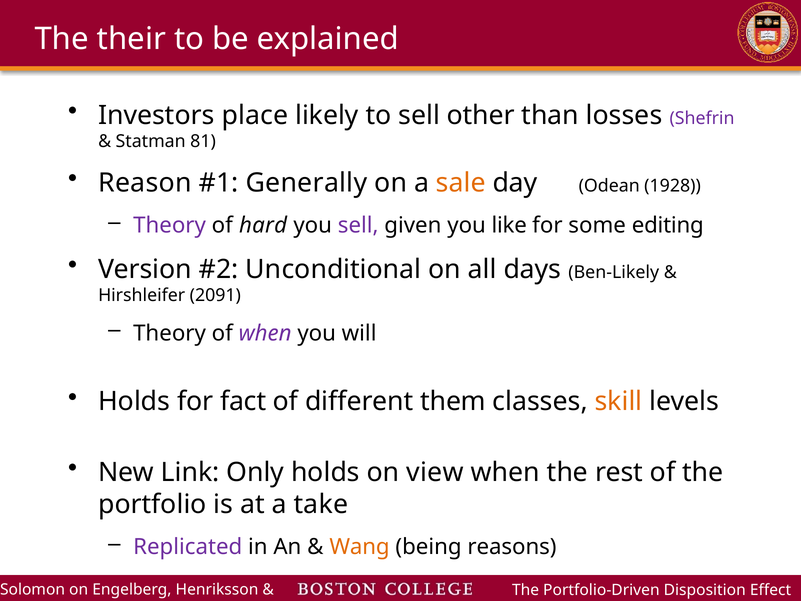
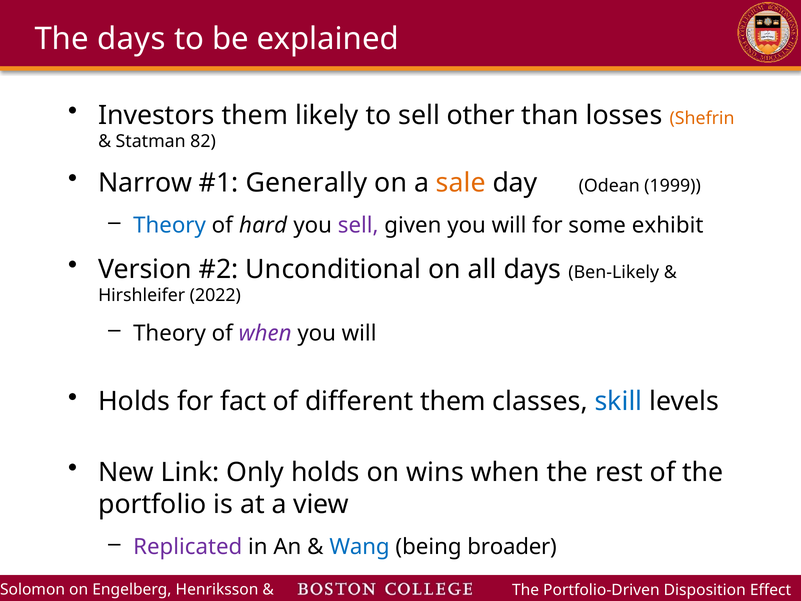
The their: their -> days (131, 39)
Investors place: place -> them (255, 115)
Shefrin colour: purple -> orange (702, 118)
81: 81 -> 82 (203, 141)
Reason: Reason -> Narrow (145, 183)
1928: 1928 -> 1999 (673, 186)
Theory colour: purple -> blue (170, 225)
given you like: like -> will (509, 225)
editing: editing -> exhibit (668, 225)
2091: 2091 -> 2022 (215, 295)
skill colour: orange -> blue (618, 401)
view: view -> wins (435, 472)
take: take -> view (321, 504)
Wang colour: orange -> blue (360, 547)
reasons: reasons -> broader (512, 547)
